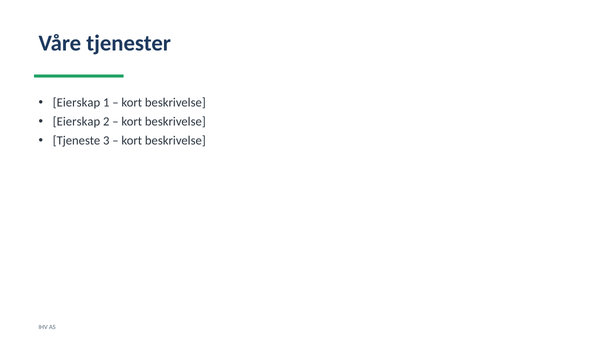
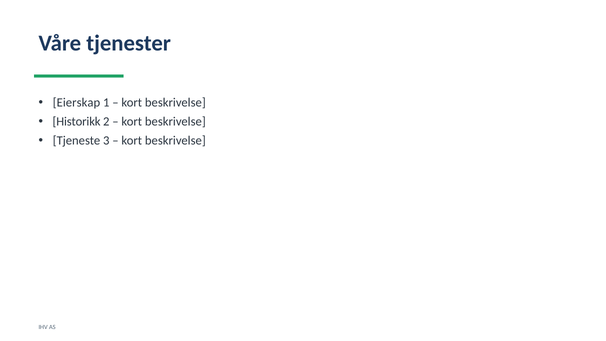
Eierskap: Eierskap -> Historikk (77, 122)
